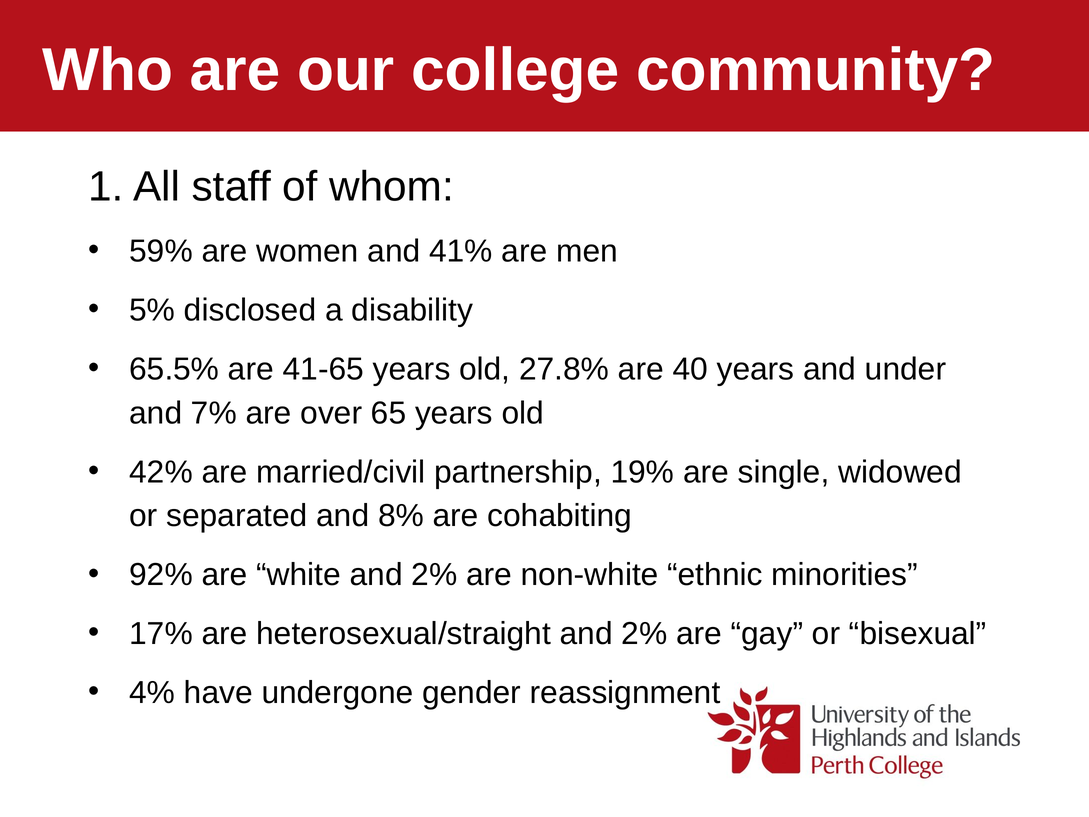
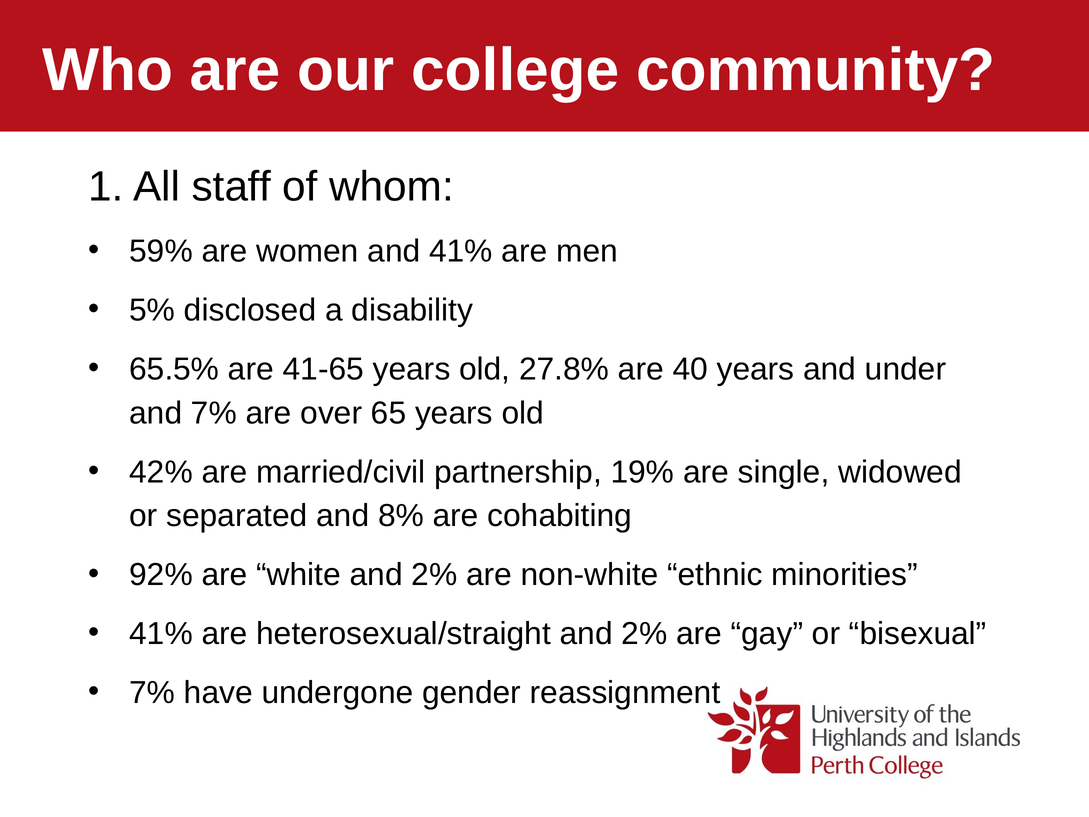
17%: 17% -> 41% (161, 634)
4%: 4% -> 7% (152, 693)
